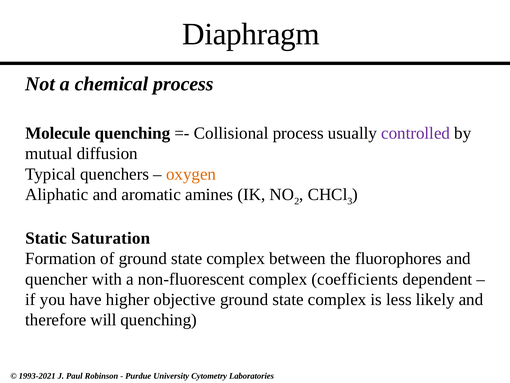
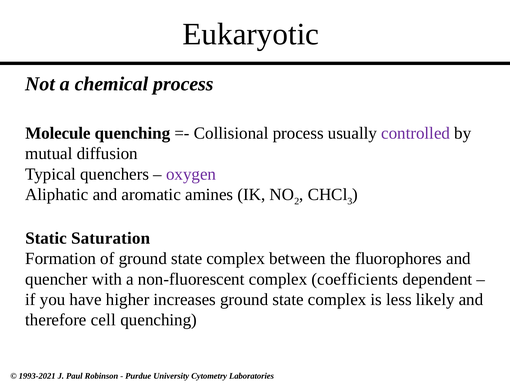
Diaphragm: Diaphragm -> Eukaryotic (251, 34)
oxygen colour: orange -> purple (191, 174)
objective: objective -> increases (185, 299)
will: will -> cell (103, 320)
